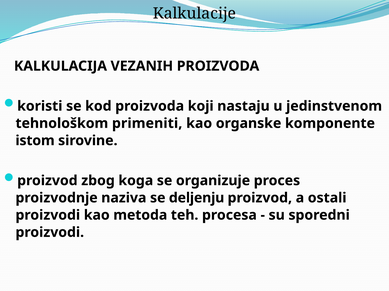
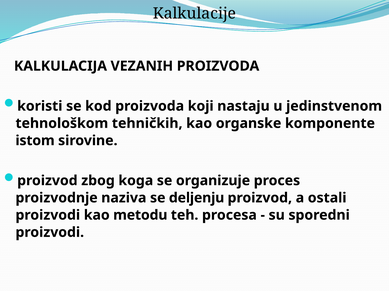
primeniti: primeniti -> tehničkih (147, 124)
metoda: metoda -> metodu (140, 216)
